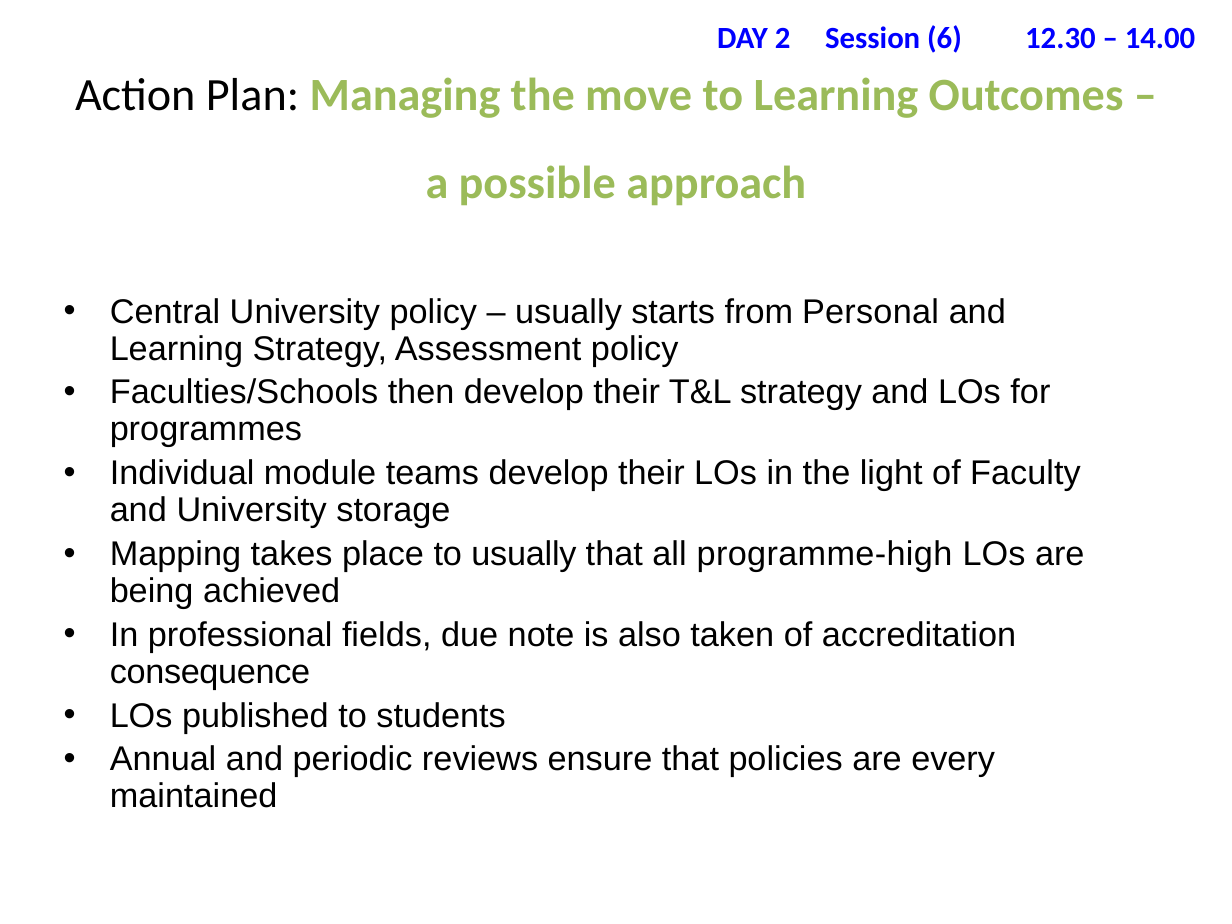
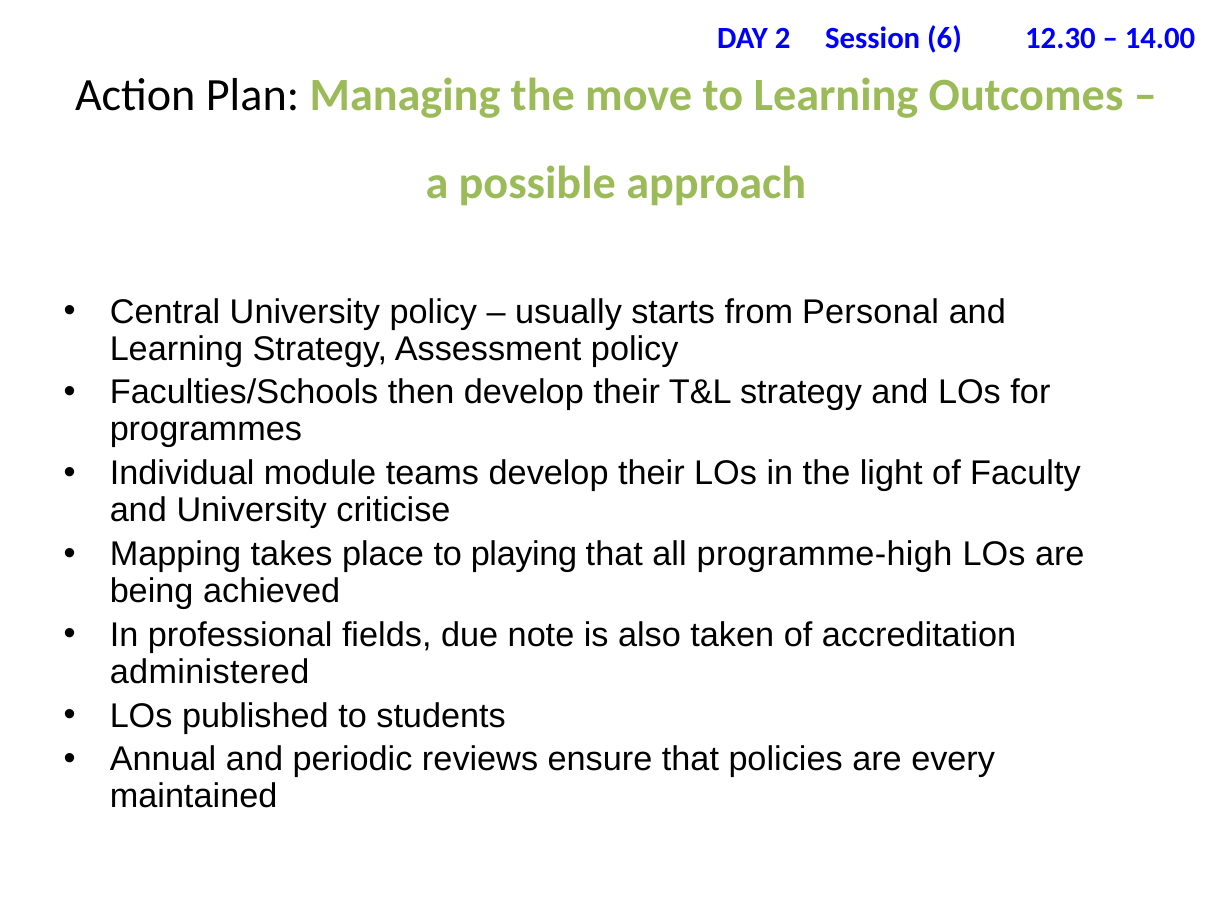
storage: storage -> criticise (393, 510)
to usually: usually -> playing (524, 554)
consequence: consequence -> administered (210, 672)
